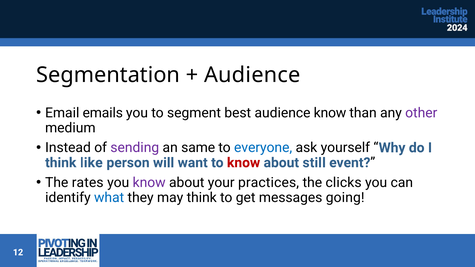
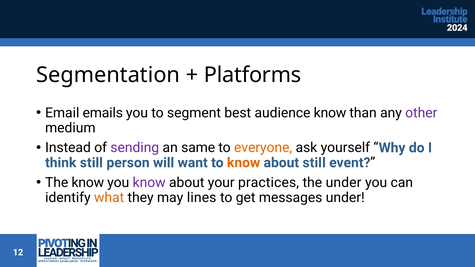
Audience: Audience -> Platforms (253, 75)
everyone colour: blue -> orange (263, 148)
think like: like -> still (91, 163)
know colour: red -> orange (244, 163)
The rates: rates -> know (88, 183)
the clicks: clicks -> under (344, 183)
what colour: blue -> orange (109, 198)
may think: think -> lines (202, 198)
messages going: going -> under (345, 198)
